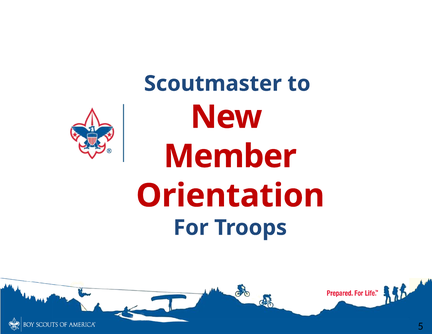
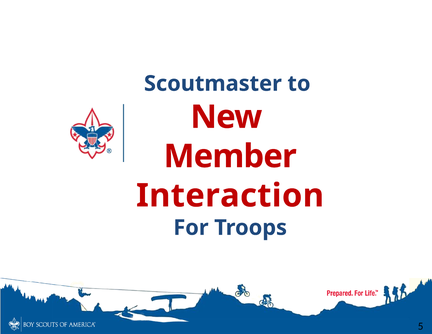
Orientation: Orientation -> Interaction (230, 196)
